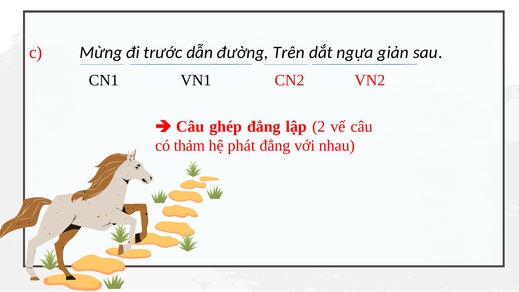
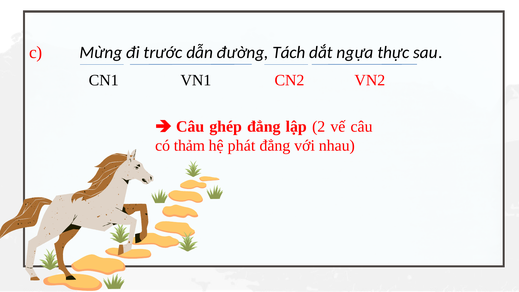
Trên: Trên -> Tách (289, 53)
giản: giản -> thực (393, 53)
